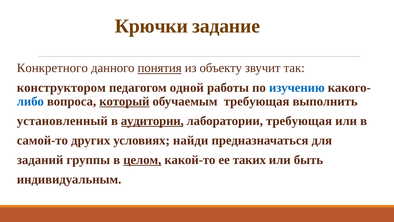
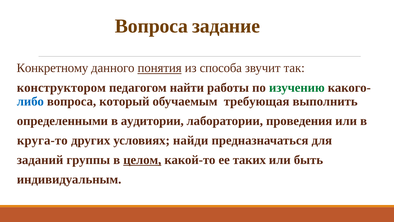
Крючки: Крючки -> Вопроса (151, 26)
Конкретного: Конкретного -> Конкретному (52, 68)
объекту: объекту -> способа (221, 68)
одной: одной -> найти (187, 87)
изучению colour: blue -> green (297, 87)
который underline: present -> none (124, 101)
установленный: установленный -> определенными (62, 121)
аудитории underline: present -> none (152, 121)
лаборатории требующая: требующая -> проведения (299, 121)
самой-то: самой-то -> круга-то (42, 140)
